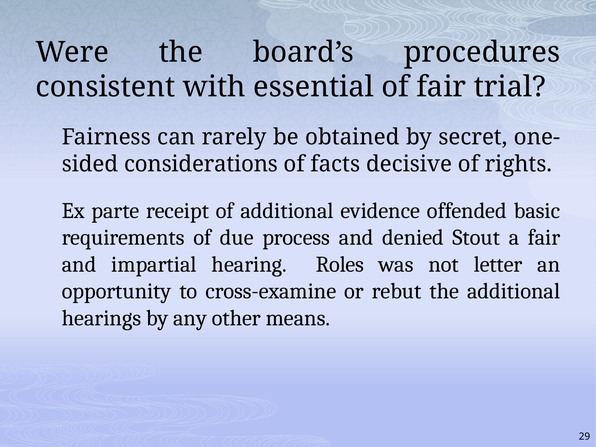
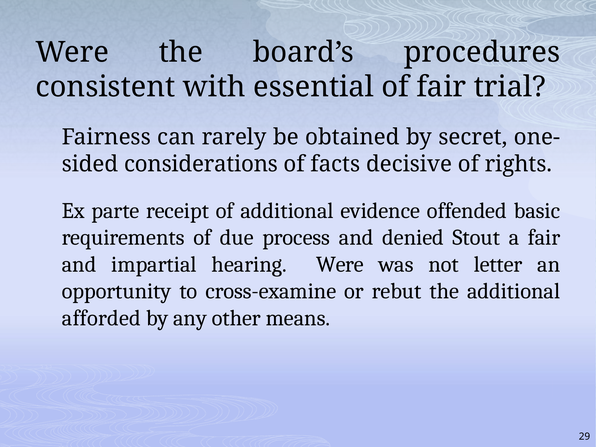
hearing Roles: Roles -> Were (340, 264)
hearings: hearings -> afforded (101, 318)
